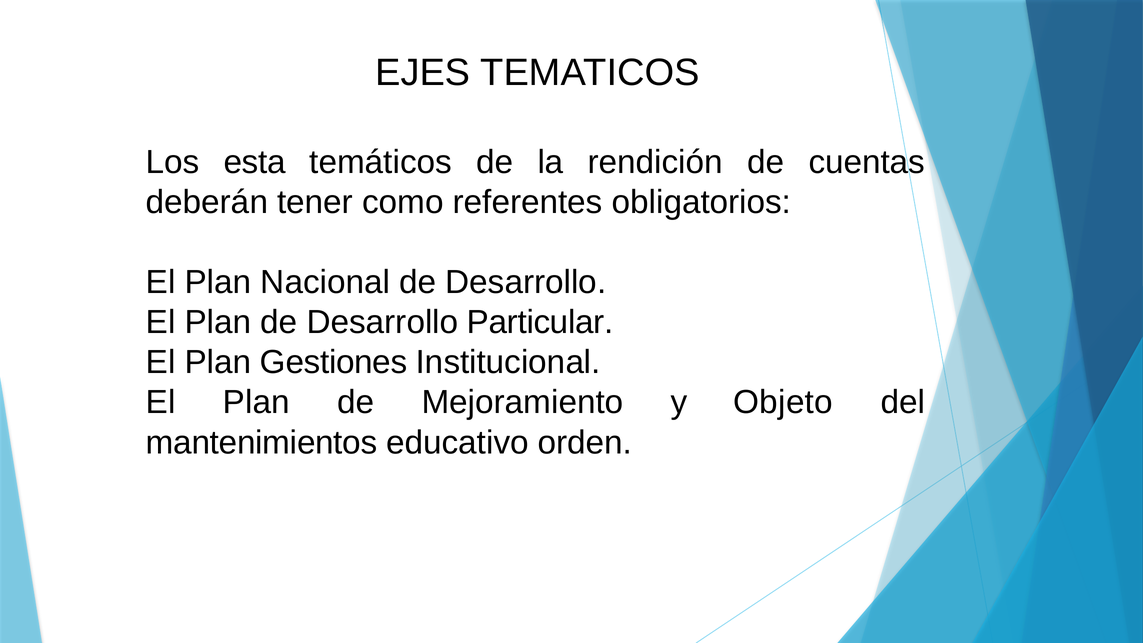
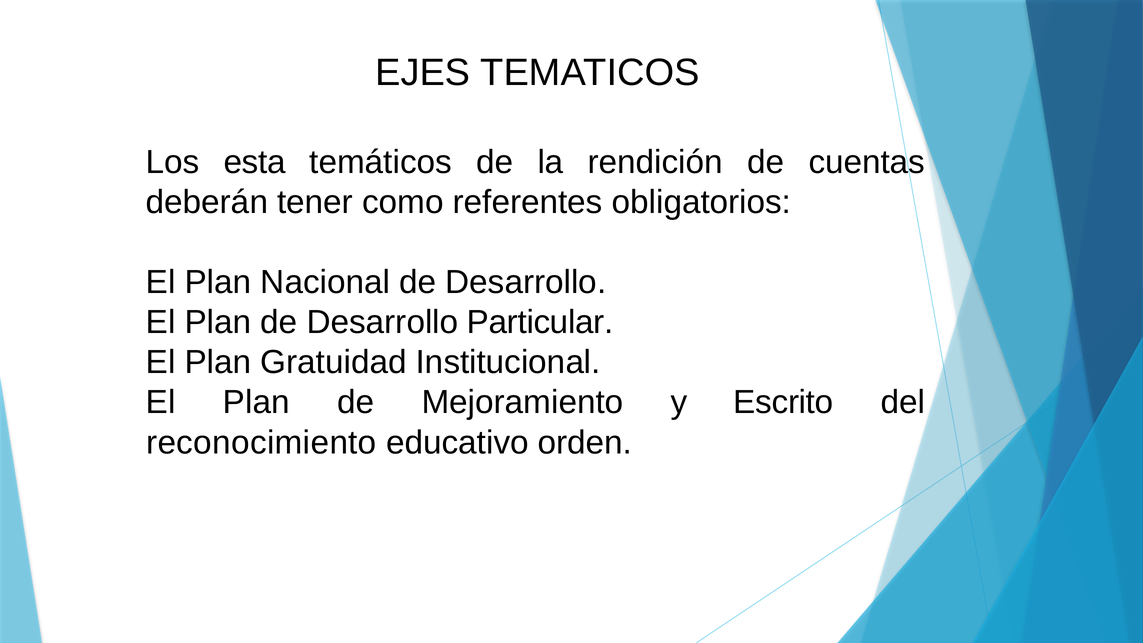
Gestiones: Gestiones -> Gratuidad (334, 362)
Objeto: Objeto -> Escrito (783, 402)
mantenimientos: mantenimientos -> reconocimiento (261, 442)
